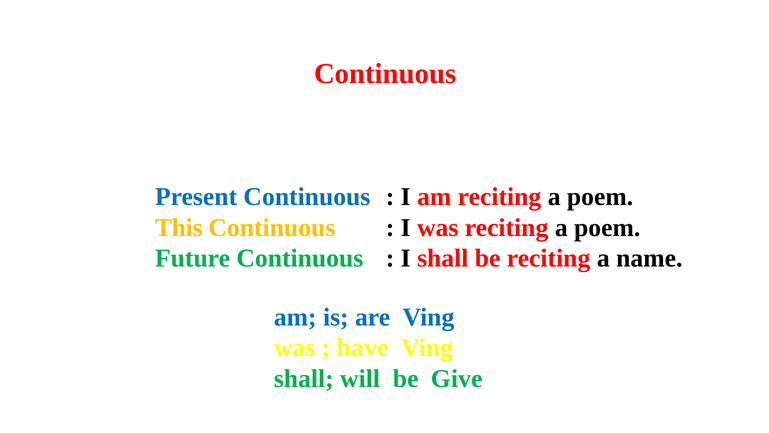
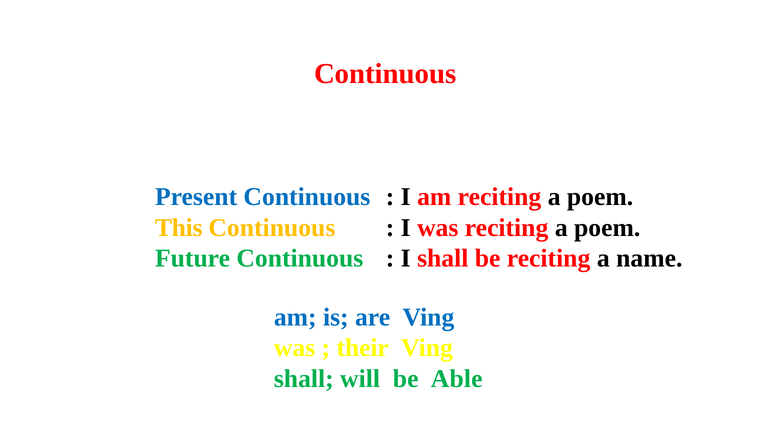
have: have -> their (363, 348)
Give: Give -> Able (457, 378)
